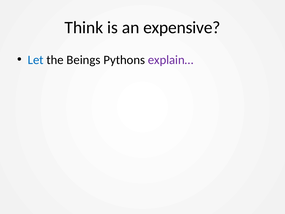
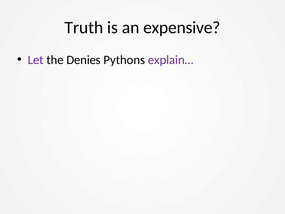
Think: Think -> Truth (84, 28)
Let colour: blue -> purple (36, 60)
Beings: Beings -> Denies (84, 60)
